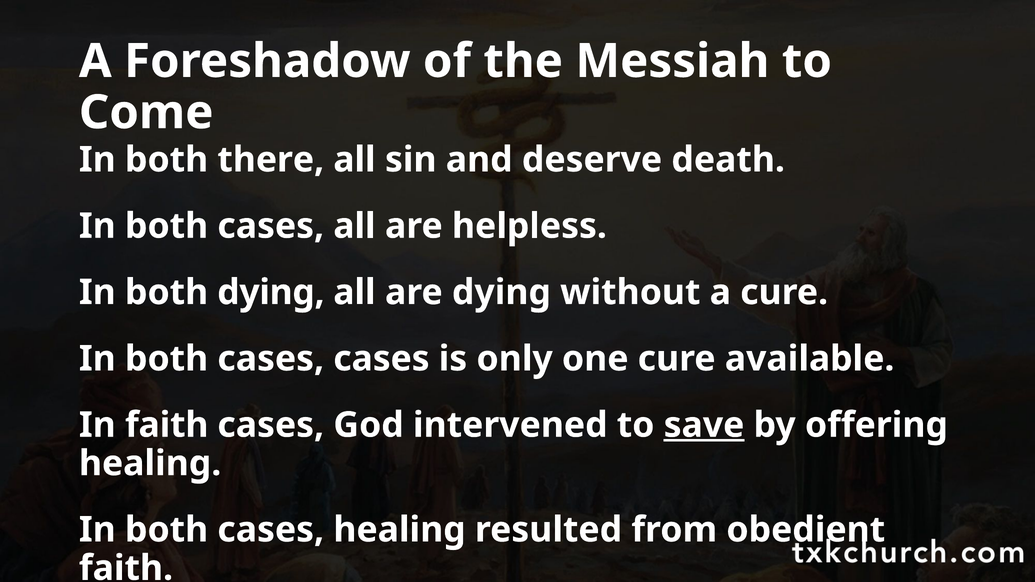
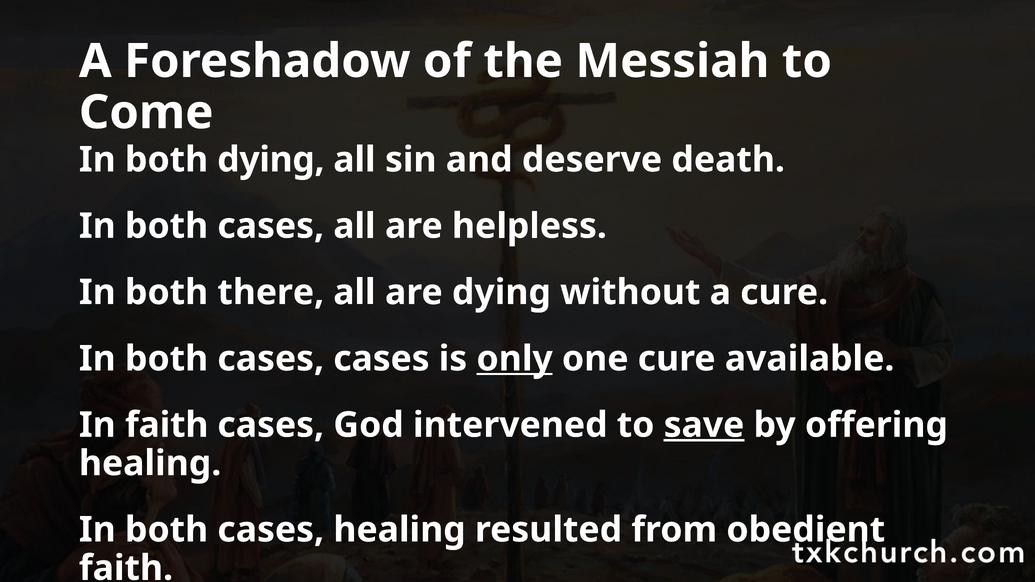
both there: there -> dying (271, 160)
both dying: dying -> there (271, 292)
only underline: none -> present (515, 359)
